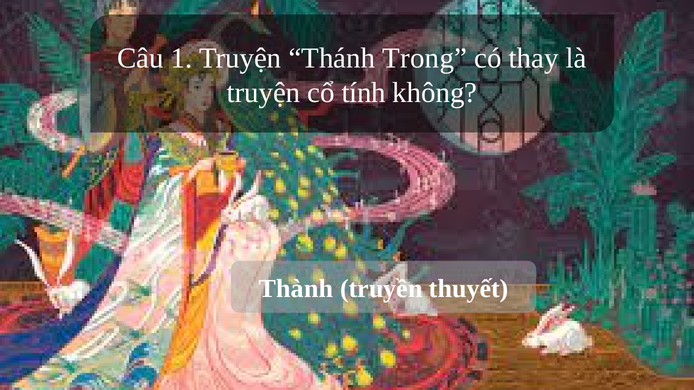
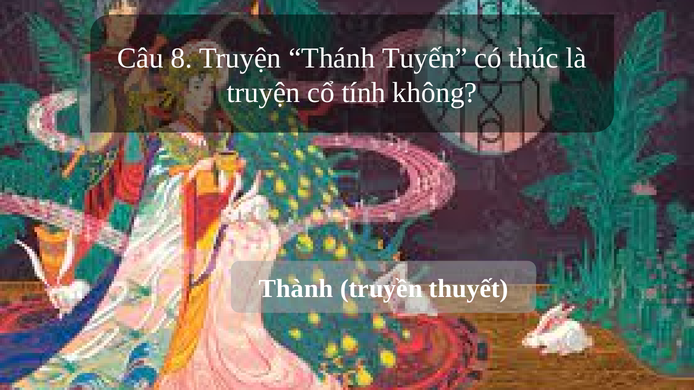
1: 1 -> 8 (182, 58)
Trong: Trong -> Tuyến (425, 58)
thay: thay -> thúc (534, 58)
